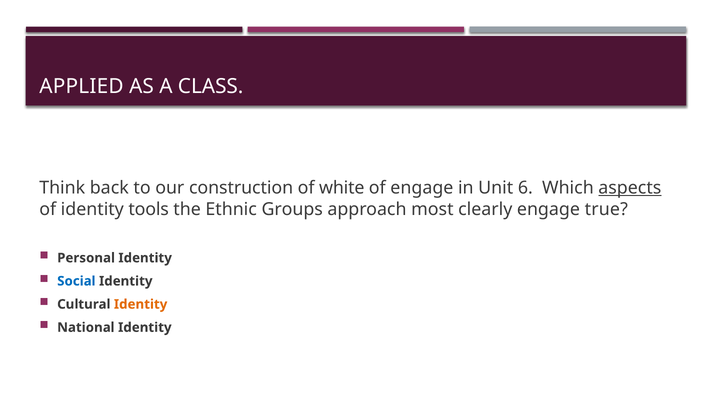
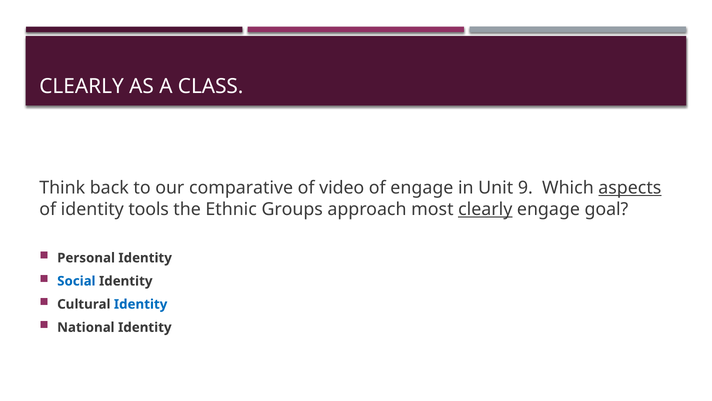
APPLIED: APPLIED -> CLEARLY (82, 86)
construction: construction -> comparative (241, 188)
white: white -> video (342, 188)
6: 6 -> 9 (525, 188)
clearly underline: none -> present (485, 209)
true: true -> goal (606, 209)
Identity colour: orange -> blue (141, 304)
